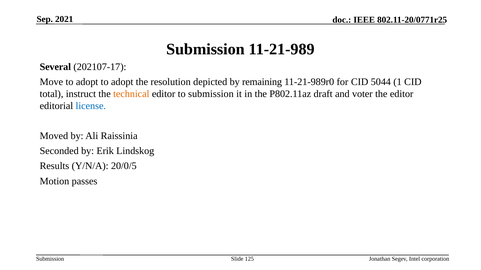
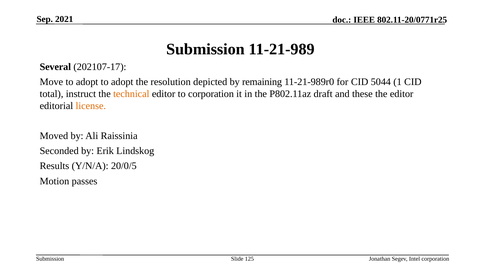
to submission: submission -> corporation (211, 94)
voter: voter -> these (362, 94)
license colour: blue -> orange (91, 106)
